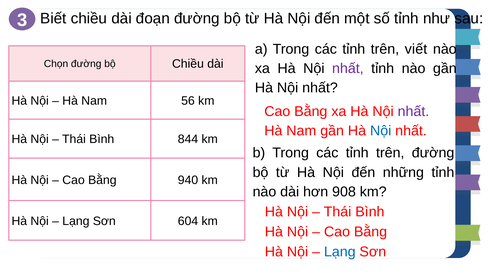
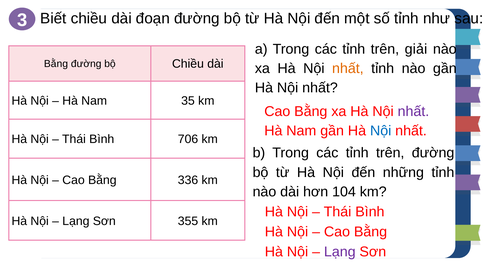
viết: viết -> giải (416, 49)
Chọn: Chọn -> Bằng (56, 64)
nhất colour: purple -> orange (348, 69)
56: 56 -> 35 (188, 101)
844: 844 -> 706 (188, 140)
940: 940 -> 336 (188, 180)
908: 908 -> 104 (344, 192)
604: 604 -> 355 (188, 221)
Lạng colour: blue -> purple (340, 252)
